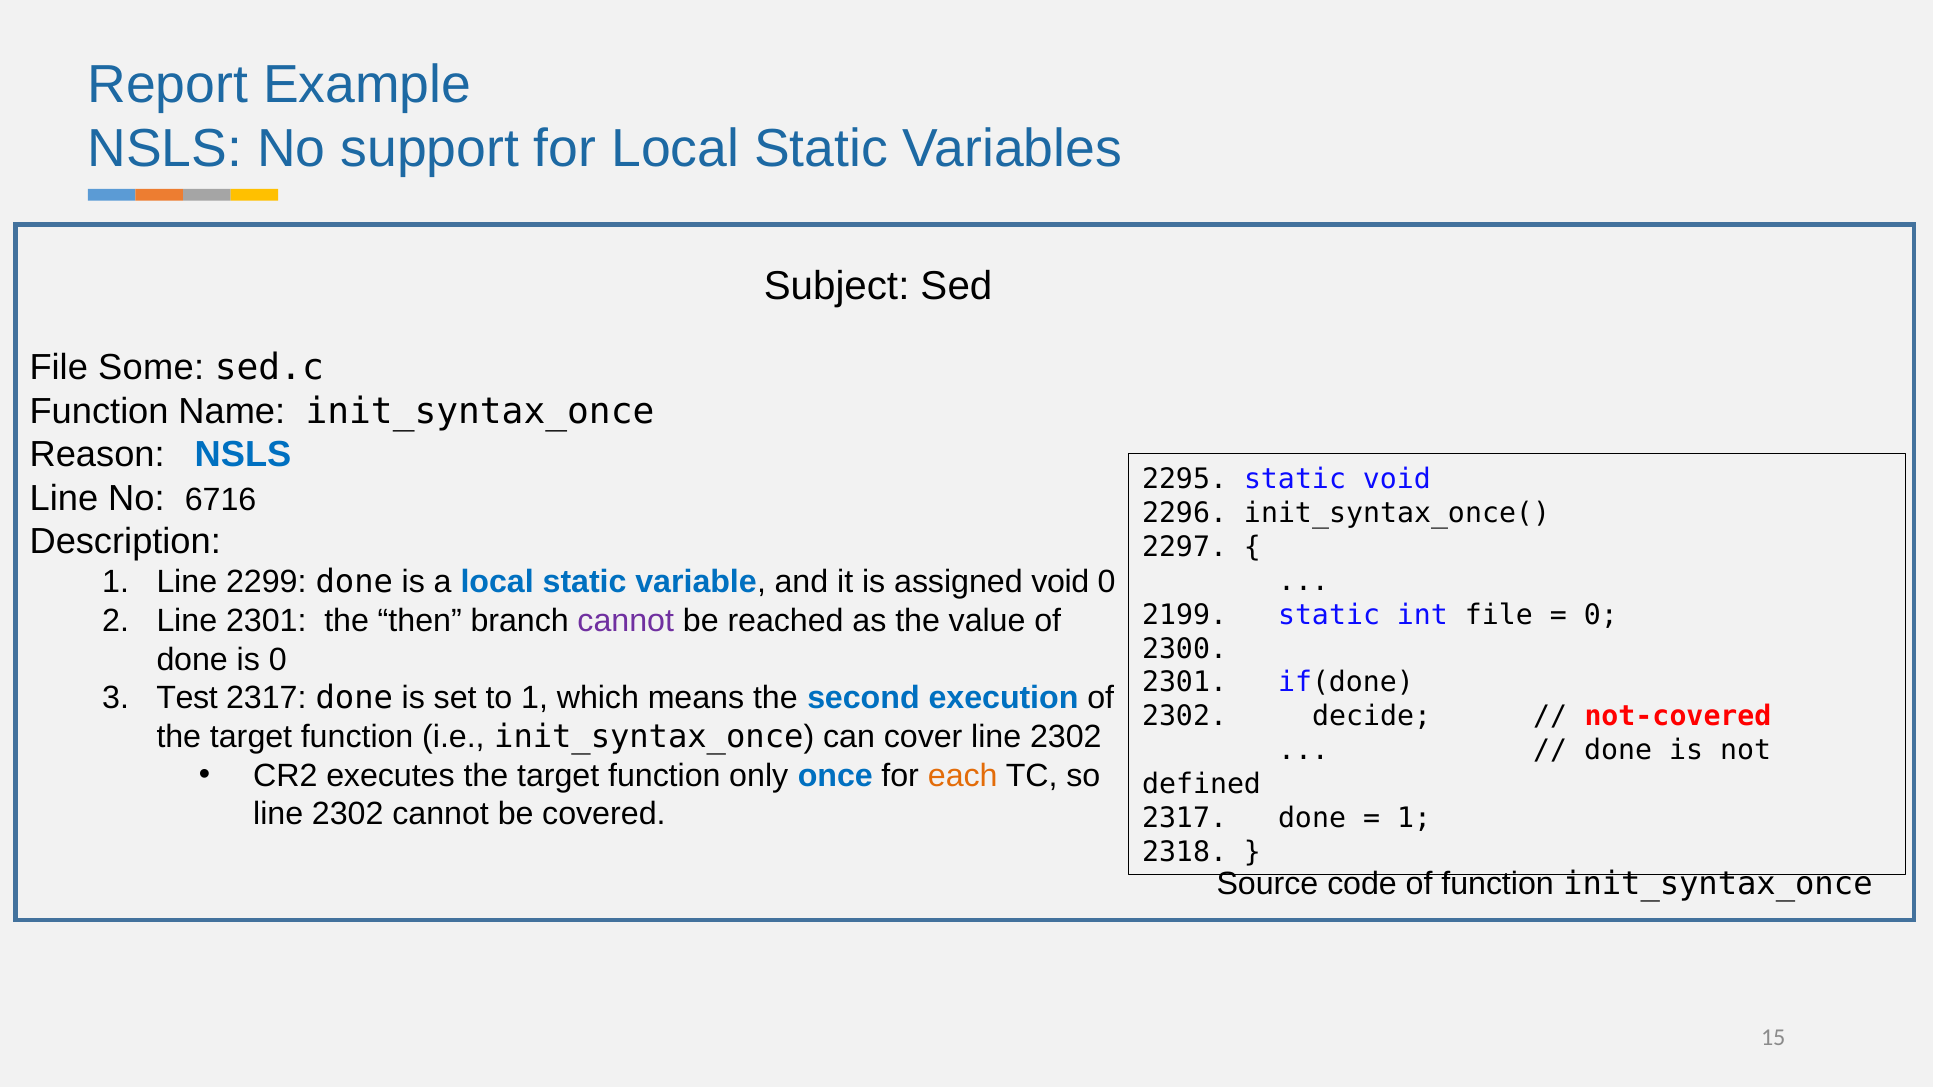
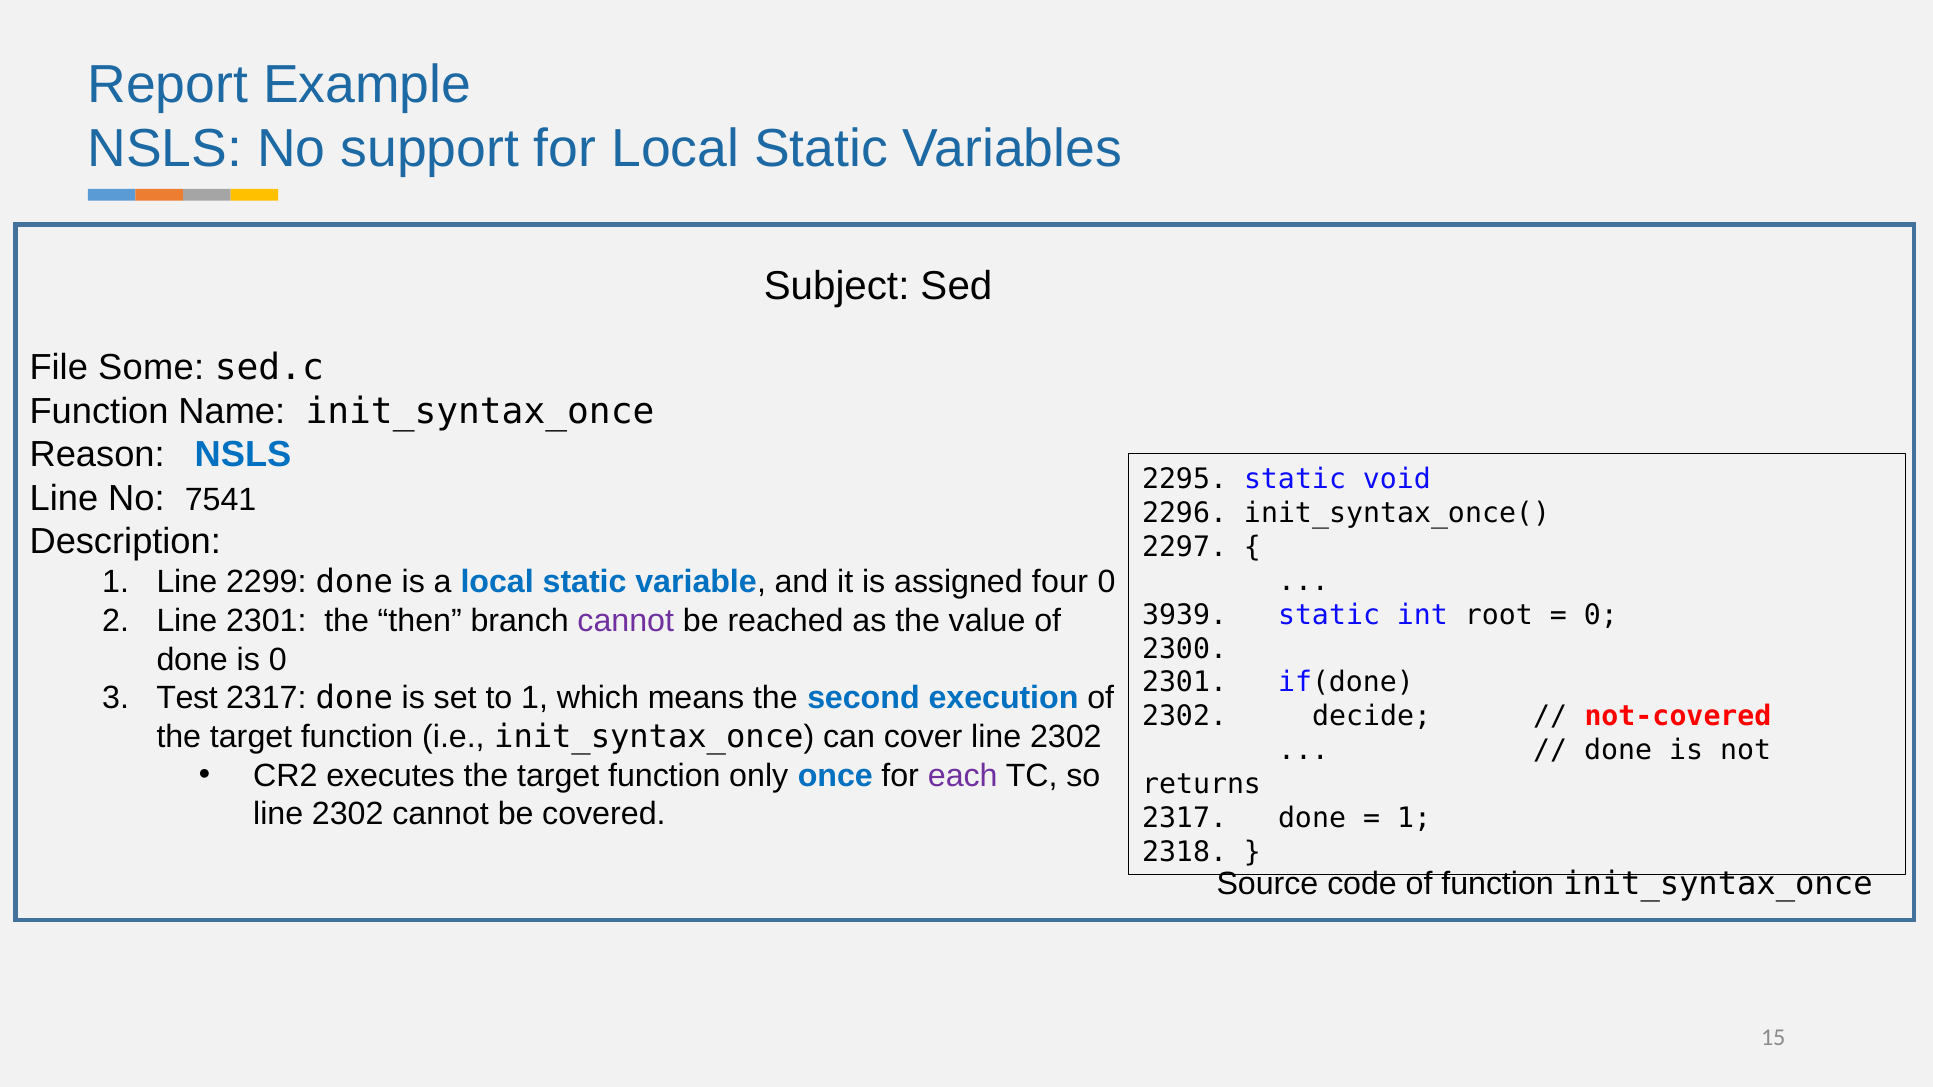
6716: 6716 -> 7541 (221, 500)
assigned void: void -> four (1060, 583)
2199: 2199 -> 3939 (1185, 615)
int file: file -> root (1499, 615)
each colour: orange -> purple (963, 776)
defined: defined -> returns (1202, 784)
